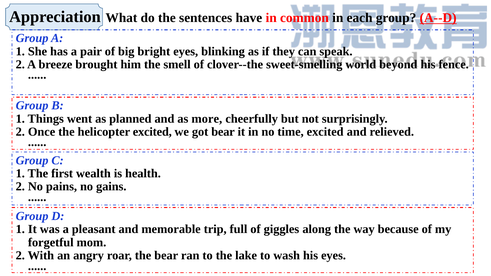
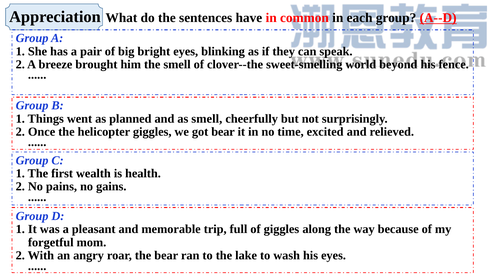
as more: more -> smell (207, 119)
helicopter excited: excited -> giggles (152, 132)
